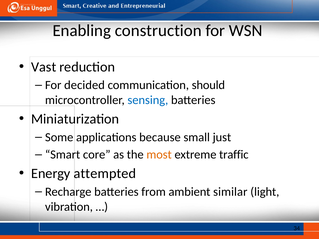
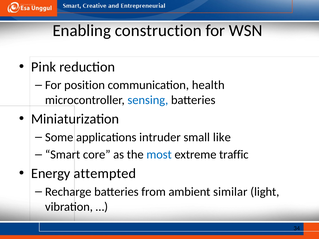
Vast: Vast -> Pink (44, 67)
decided: decided -> position (85, 85)
should: should -> health (208, 85)
because: because -> intruder (160, 137)
just: just -> like (222, 137)
most colour: orange -> blue (159, 155)
